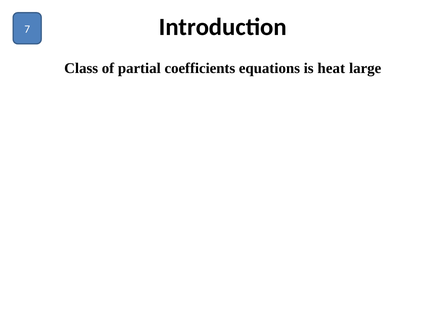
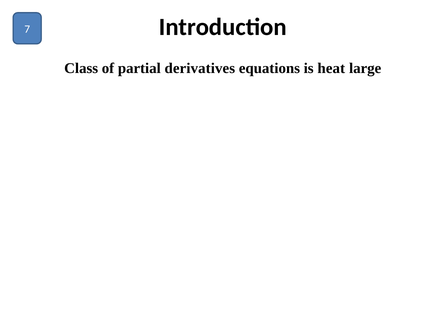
coefficients: coefficients -> derivatives (200, 68)
